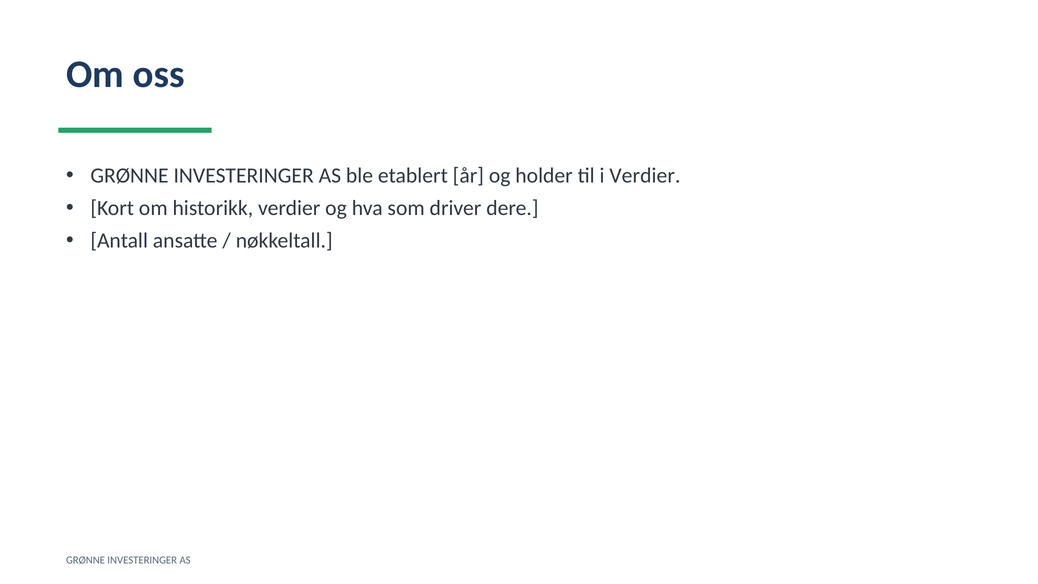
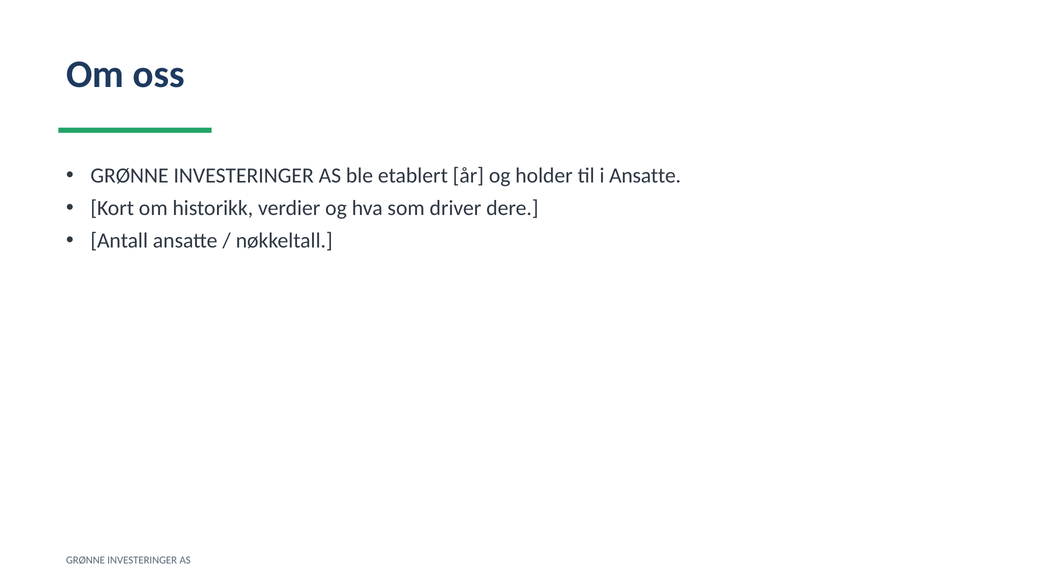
i Verdier: Verdier -> Ansatte (645, 176)
